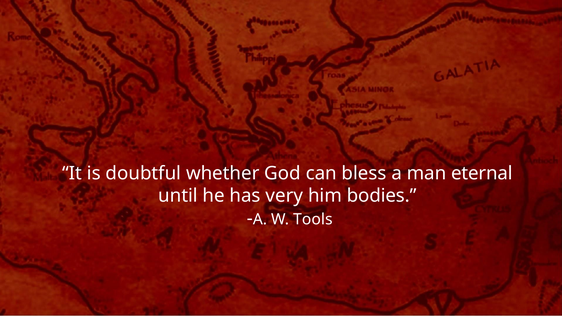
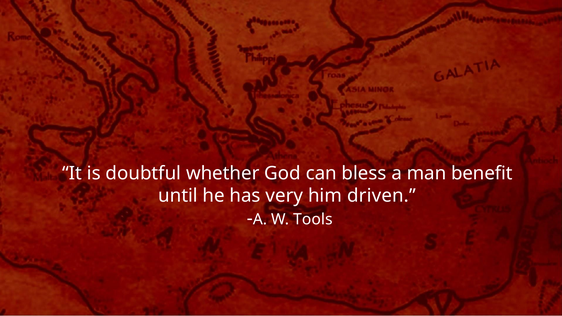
eternal: eternal -> benefit (482, 173)
bodies: bodies -> driven (381, 196)
